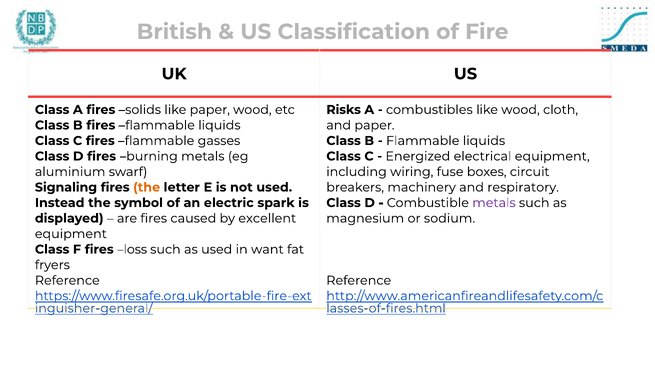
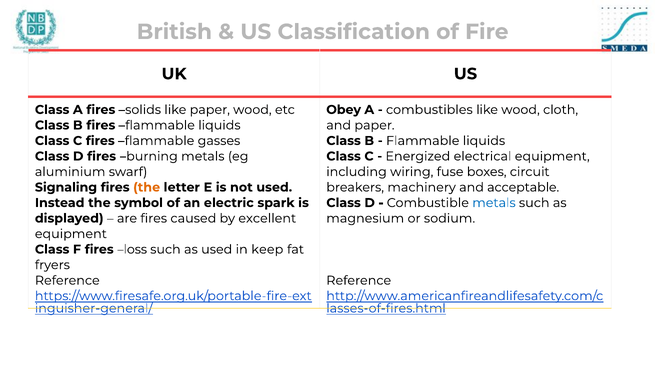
Risks: Risks -> Obey (344, 110)
respiratory: respiratory -> acceptable (523, 187)
metals colour: purple -> blue (494, 203)
want: want -> keep (267, 249)
